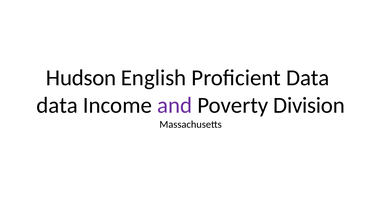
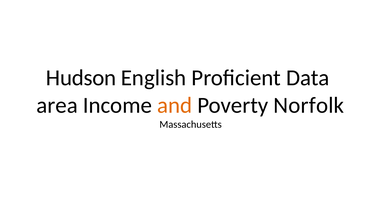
data: data -> area (57, 105)
and colour: purple -> orange (175, 105)
Division: Division -> Norfolk (309, 105)
